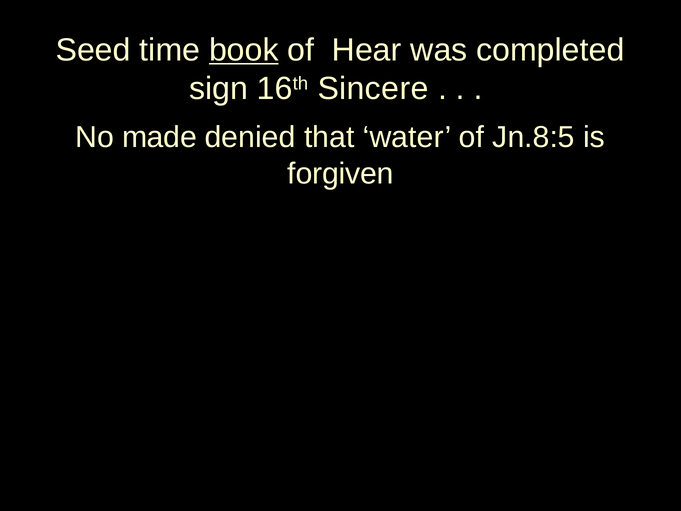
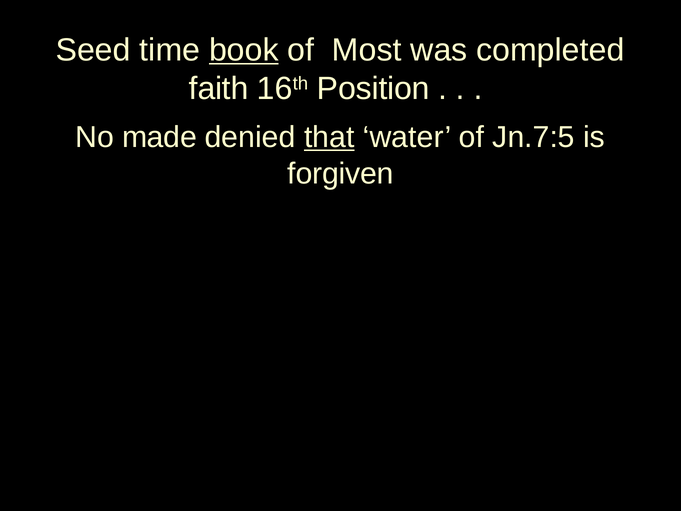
Hear: Hear -> Most (367, 50)
sign: sign -> faith (219, 88)
Sincere: Sincere -> Position (373, 88)
that underline: none -> present (329, 137)
Jn.8:5: Jn.8:5 -> Jn.7:5 (534, 137)
